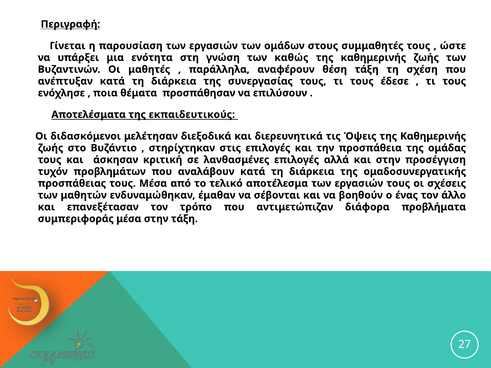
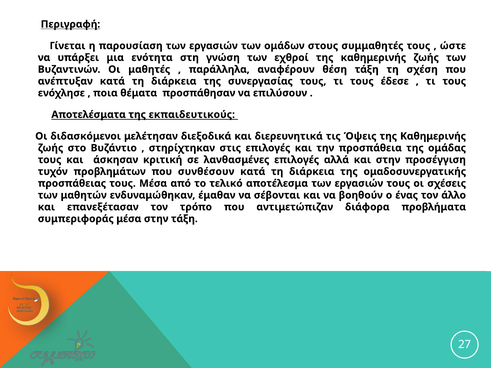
καθώς: καθώς -> εχθροί (291, 58)
αναλάβουν: αναλάβουν -> συνθέσουν (206, 172)
